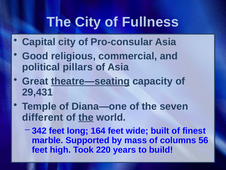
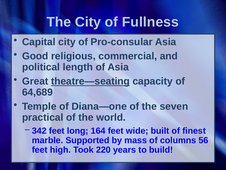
pillars: pillars -> length (78, 67)
29,431: 29,431 -> 64,689 (37, 92)
different: different -> practical (43, 117)
the underline: present -> none (86, 117)
